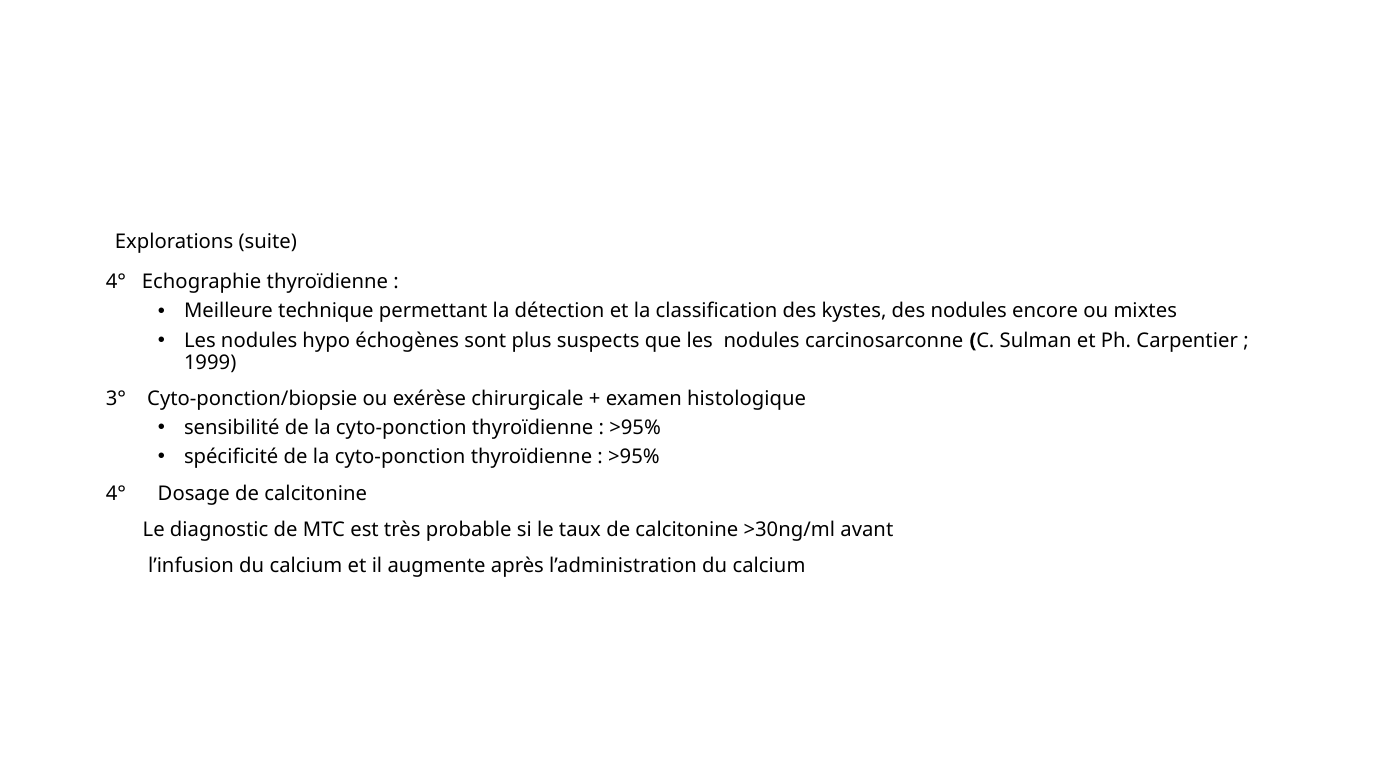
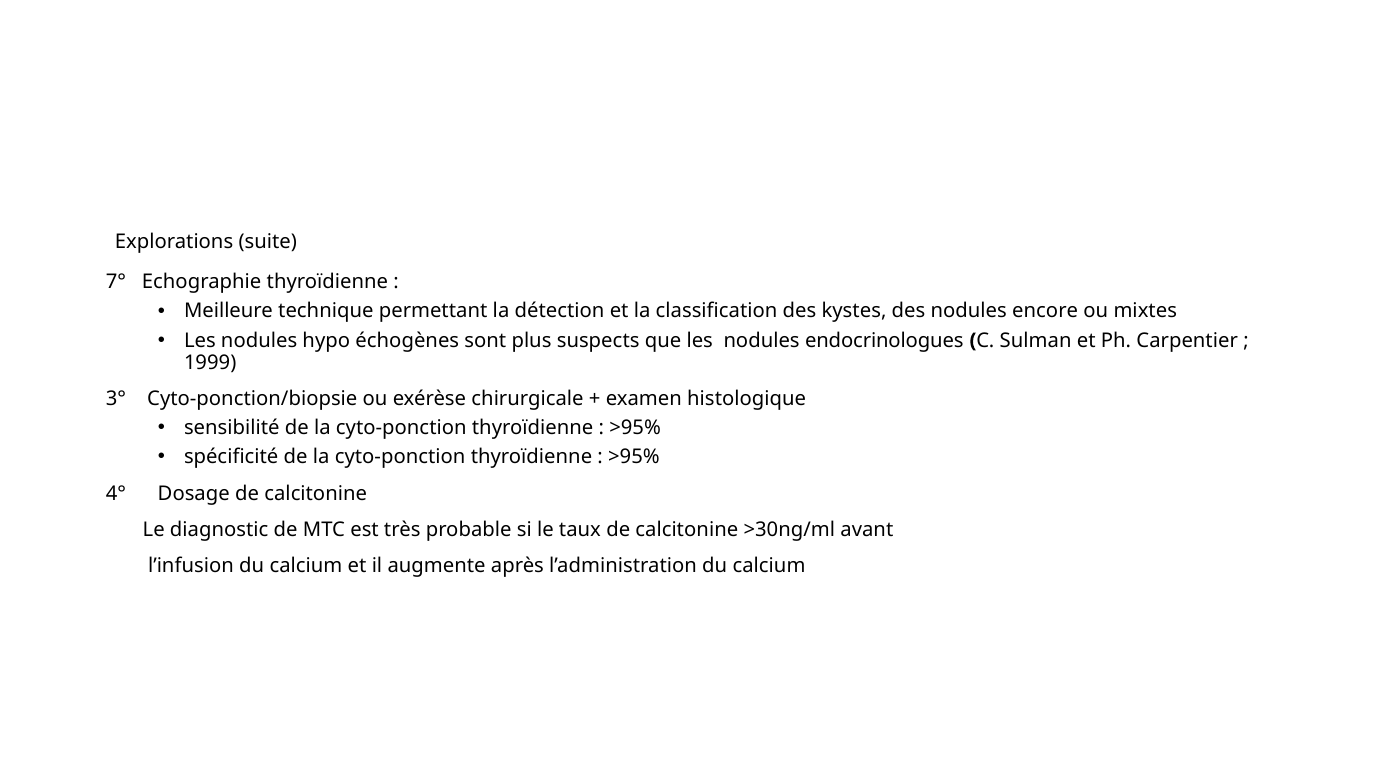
4°: 4° -> 7° (116, 282)
carcinosarconne: carcinosarconne -> endocrinologues (884, 341)
